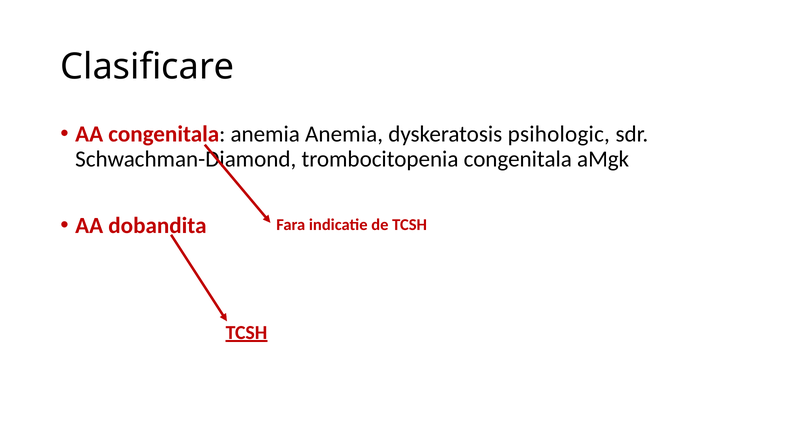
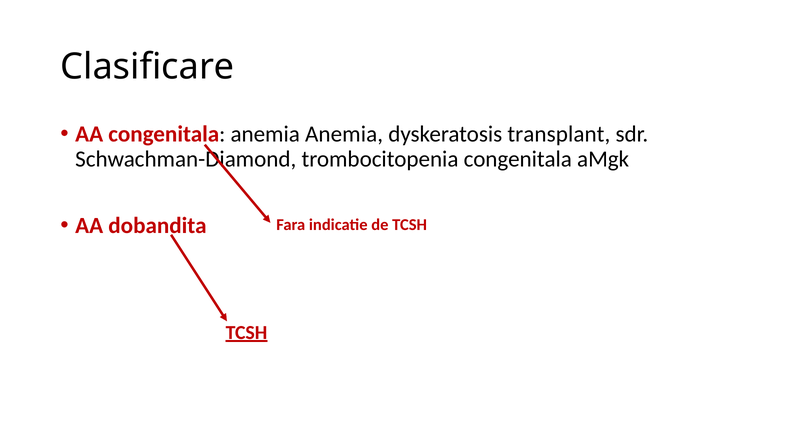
psihologic: psihologic -> transplant (559, 134)
